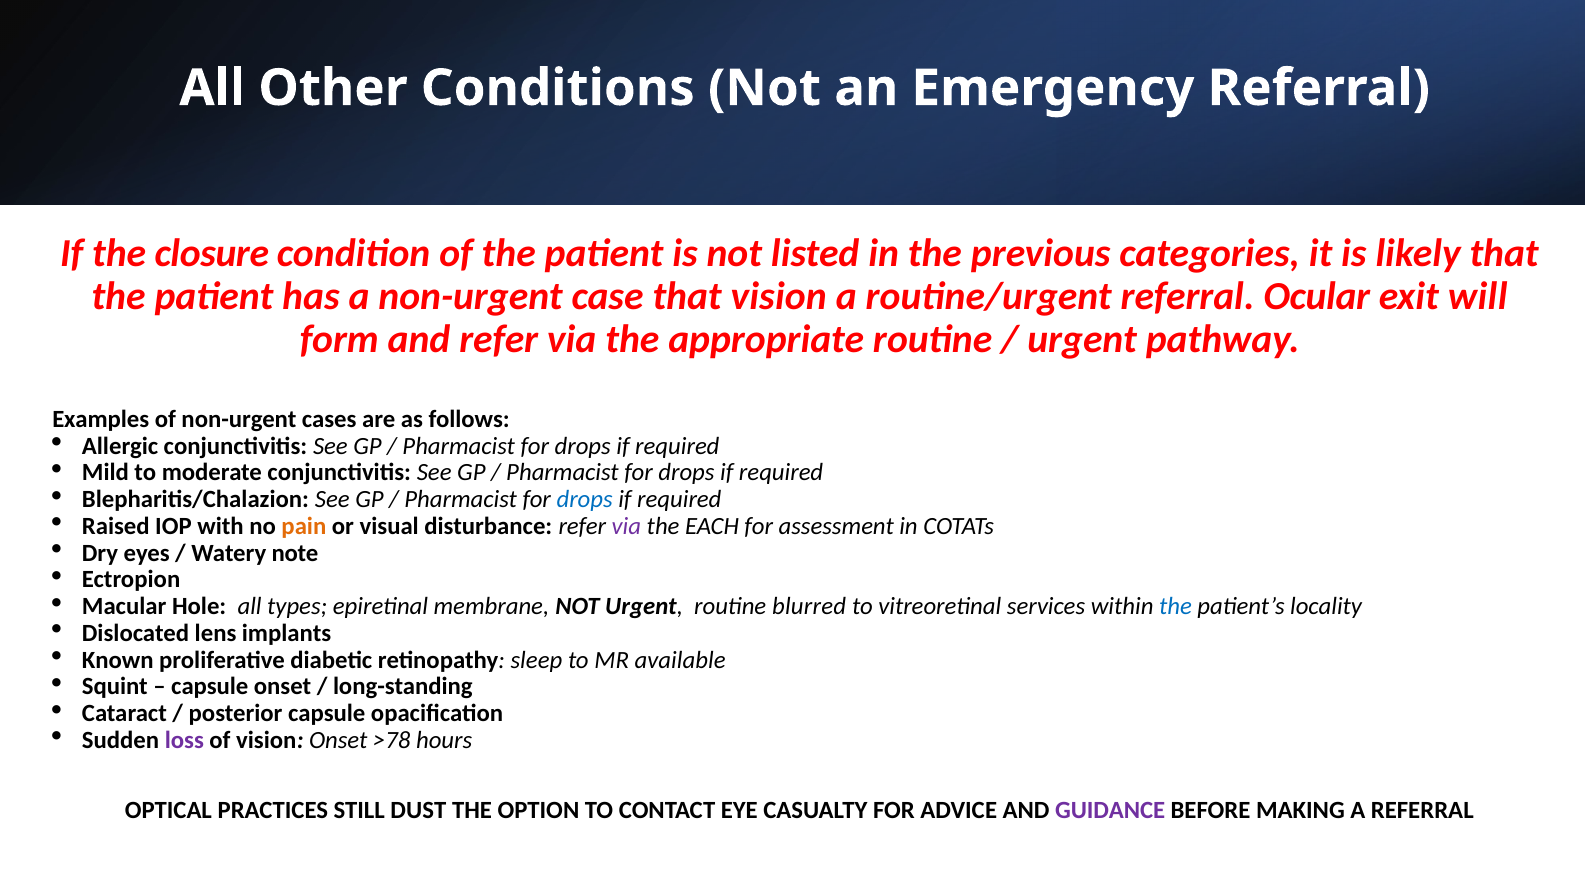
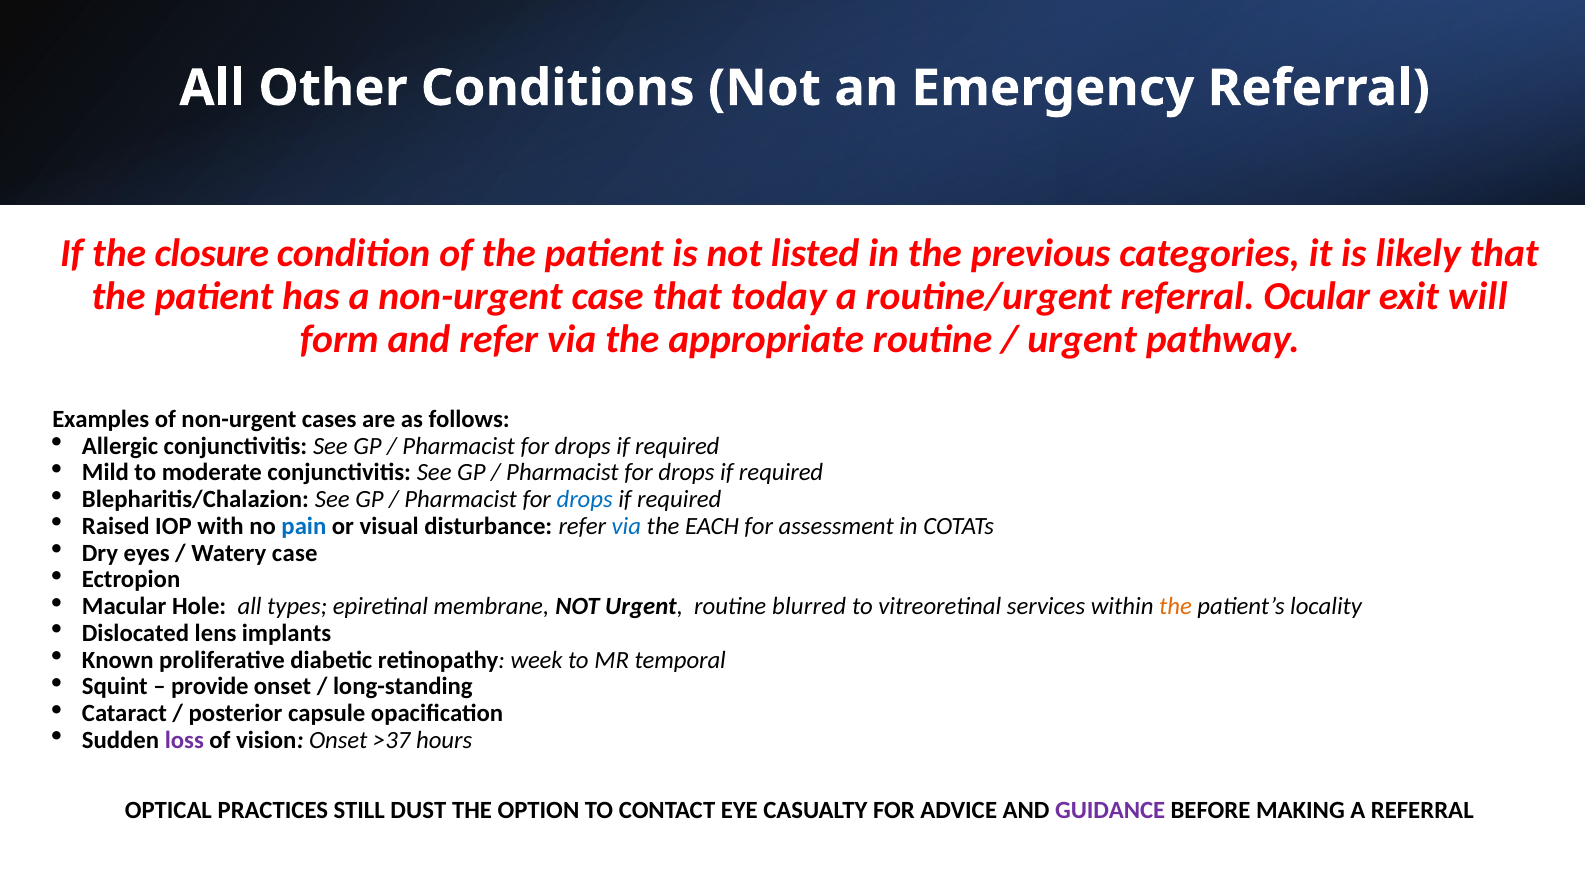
that vision: vision -> today (779, 297)
pain colour: orange -> blue (304, 527)
via colour: purple -> blue (626, 527)
Watery note: note -> case (295, 553)
the colour: blue -> orange (1175, 607)
sleep: sleep -> week (537, 660)
available: available -> temporal (680, 660)
capsule: capsule -> provide (210, 687)
>78: >78 -> >37 (392, 741)
